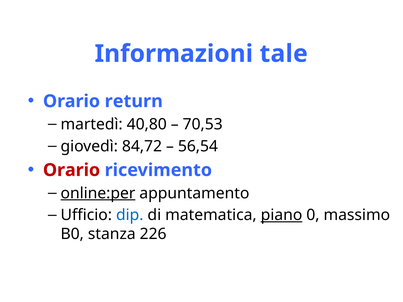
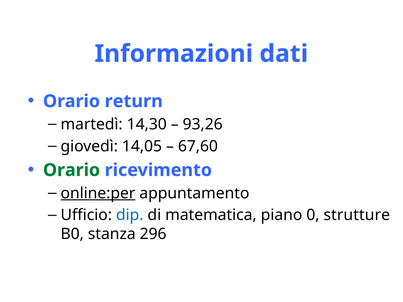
tale: tale -> dati (284, 54)
40,80: 40,80 -> 14,30 (147, 124)
70,53: 70,53 -> 93,26 (203, 124)
84,72: 84,72 -> 14,05 (142, 146)
56,54: 56,54 -> 67,60 (198, 146)
Orario colour: red -> green (72, 170)
piano underline: present -> none (282, 215)
massimo: massimo -> strutture (357, 215)
226: 226 -> 296 (153, 234)
